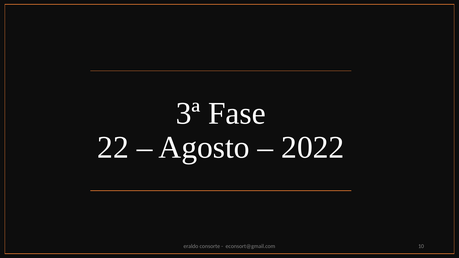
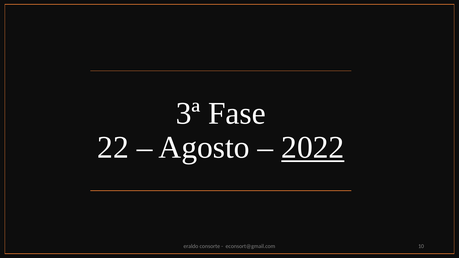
2022 underline: none -> present (313, 148)
